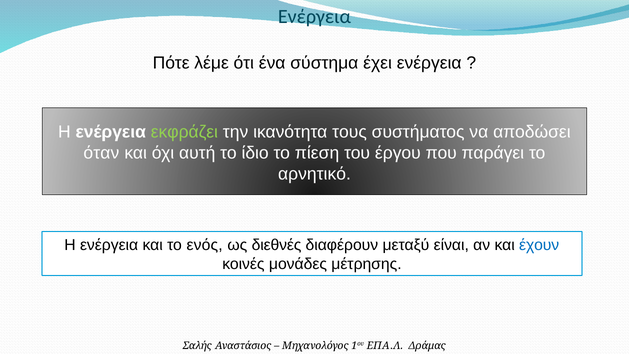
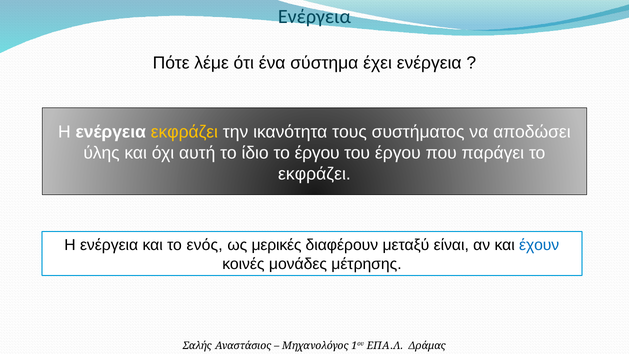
εκφράζει colour: light green -> yellow (184, 132)
όταν: όταν -> ύλης (101, 153)
το πίεση: πίεση -> έργου (317, 153)
αρνητικό: αρνητικό -> εκφράζει (314, 174)
διεθνές: διεθνές -> μερικές (277, 245)
